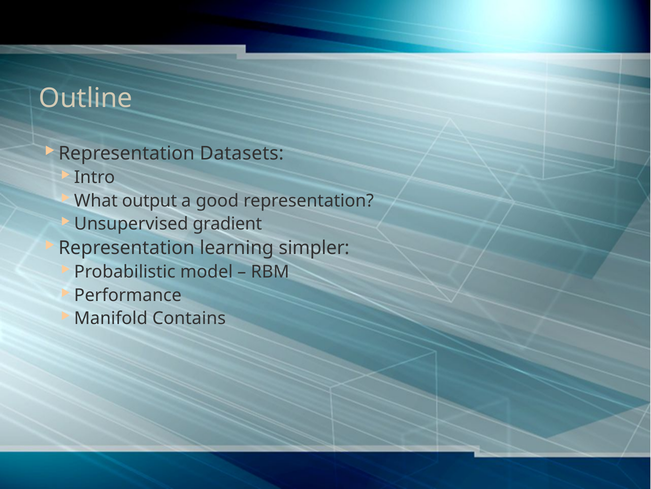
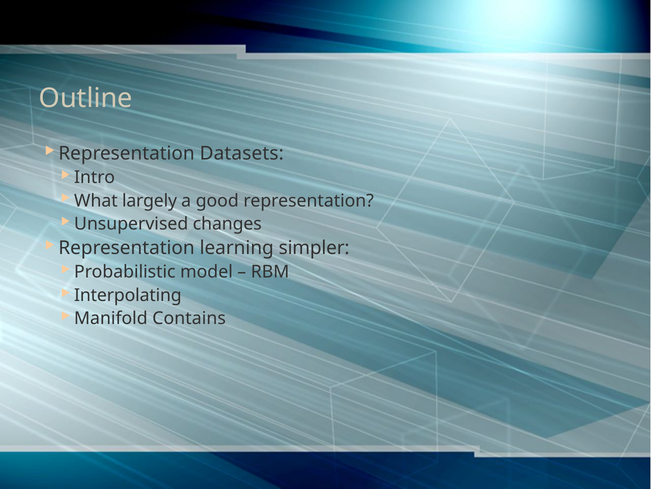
output: output -> largely (150, 200)
gradient: gradient -> changes (227, 224)
Performance: Performance -> Interpolating (128, 295)
